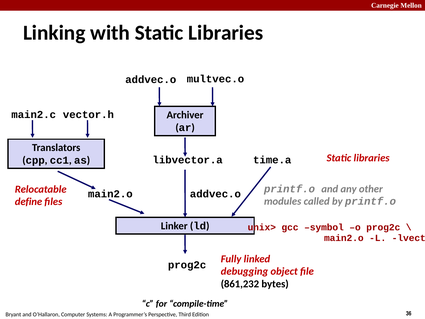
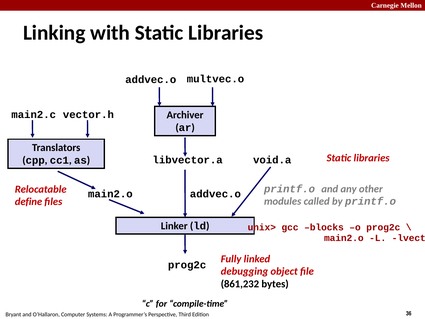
time.a: time.a -> void.a (272, 160)
symbol: symbol -> blocks (324, 227)
